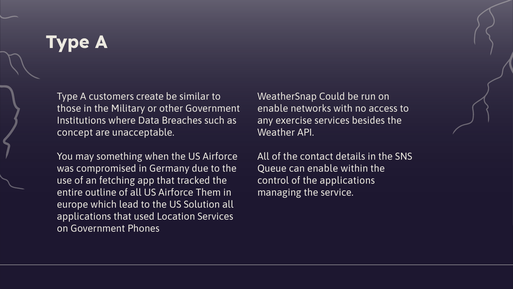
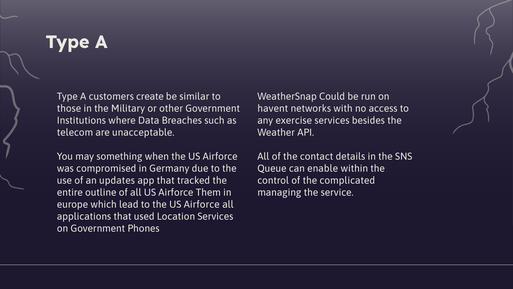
enable: enable -> havent (273, 108)
concept: concept -> telecom (75, 132)
fetching: fetching -> updates (117, 180)
the applications: applications -> complicated (347, 180)
to the US Solution: Solution -> Airforce (202, 204)
